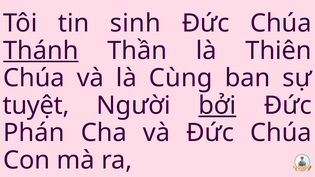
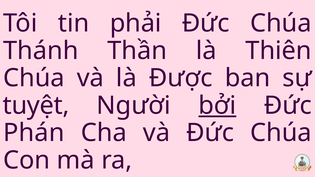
sinh: sinh -> phải (136, 23)
Thánh underline: present -> none (41, 51)
Cùng: Cùng -> Được (181, 78)
